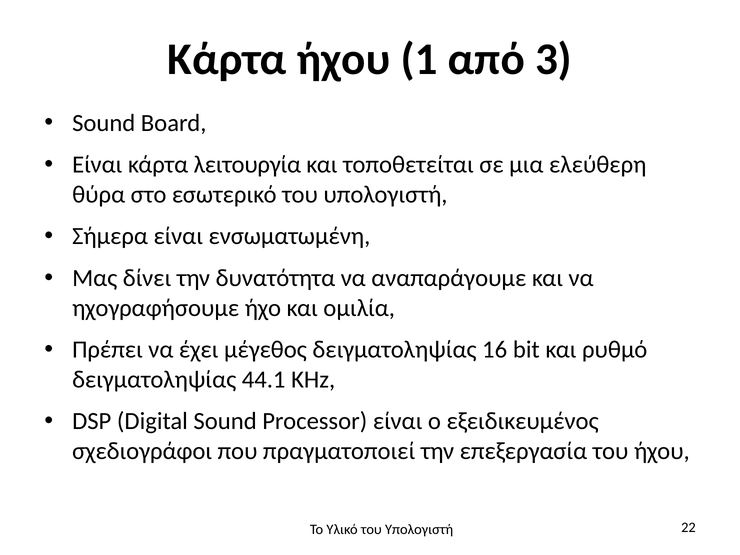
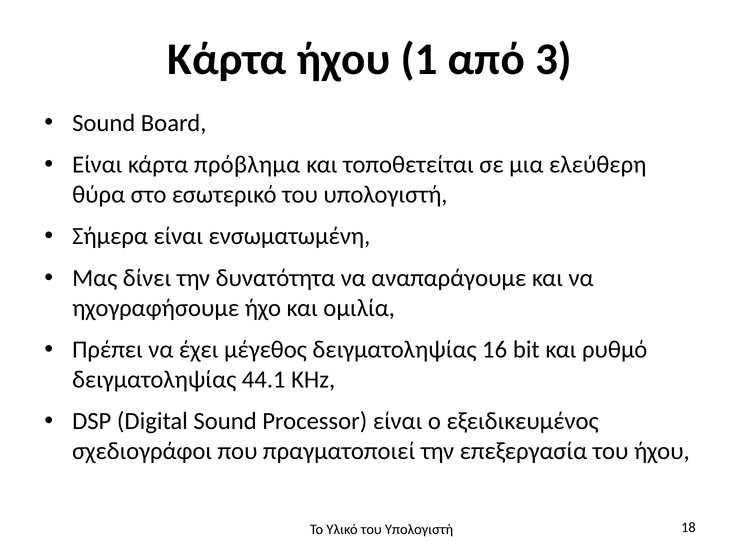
λειτουργία: λειτουργία -> πρόβλημα (247, 165)
22: 22 -> 18 (688, 528)
